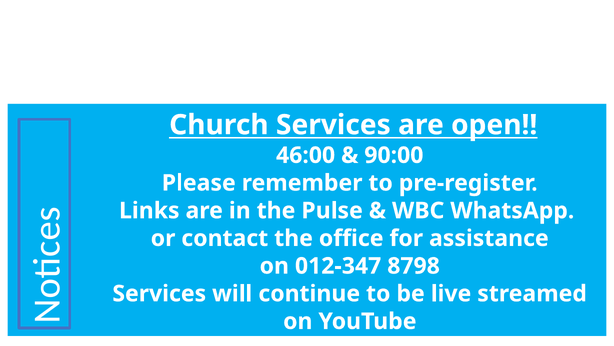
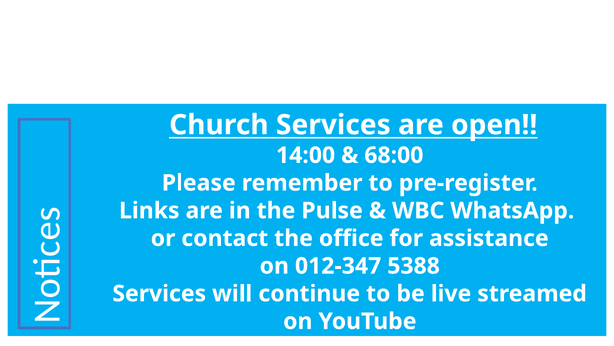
46:00: 46:00 -> 14:00 (306, 155)
90:00: 90:00 -> 68:00 (394, 155)
8798: 8798 -> 5388 (414, 266)
